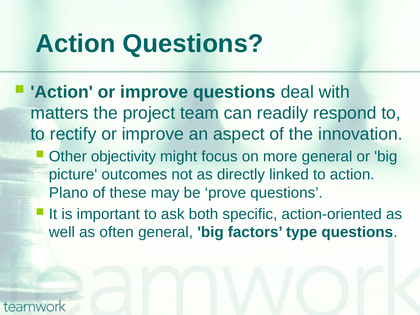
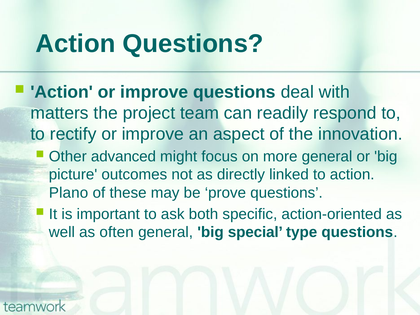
objectivity: objectivity -> advanced (123, 156)
factors: factors -> special (255, 232)
